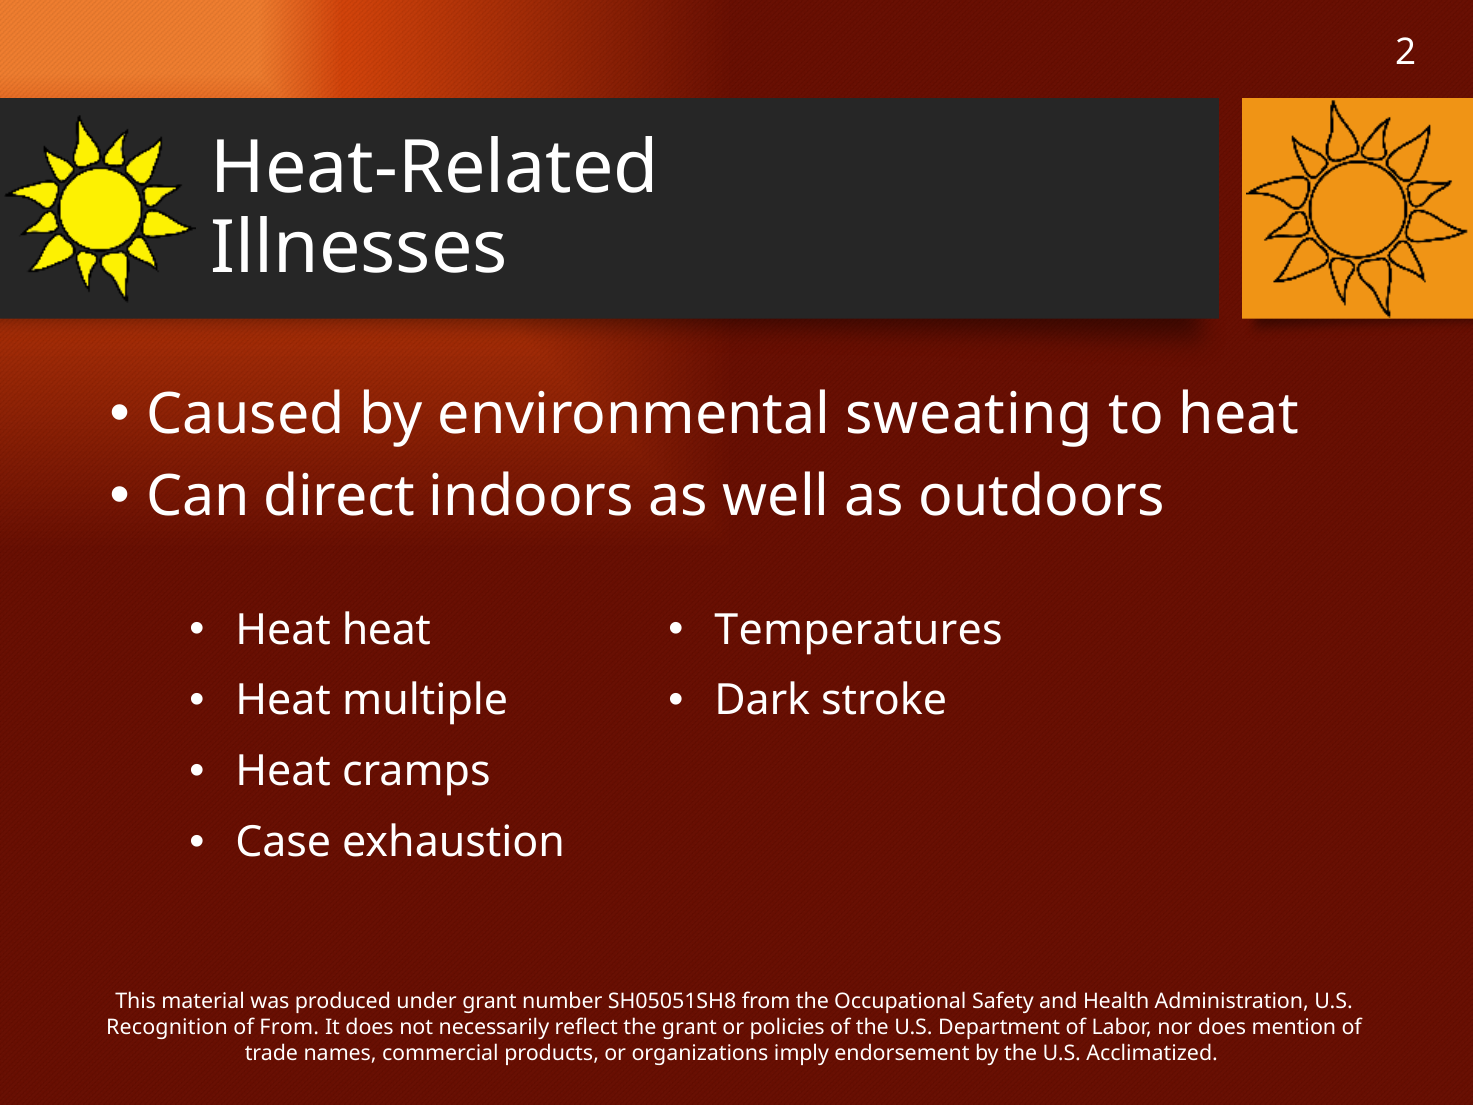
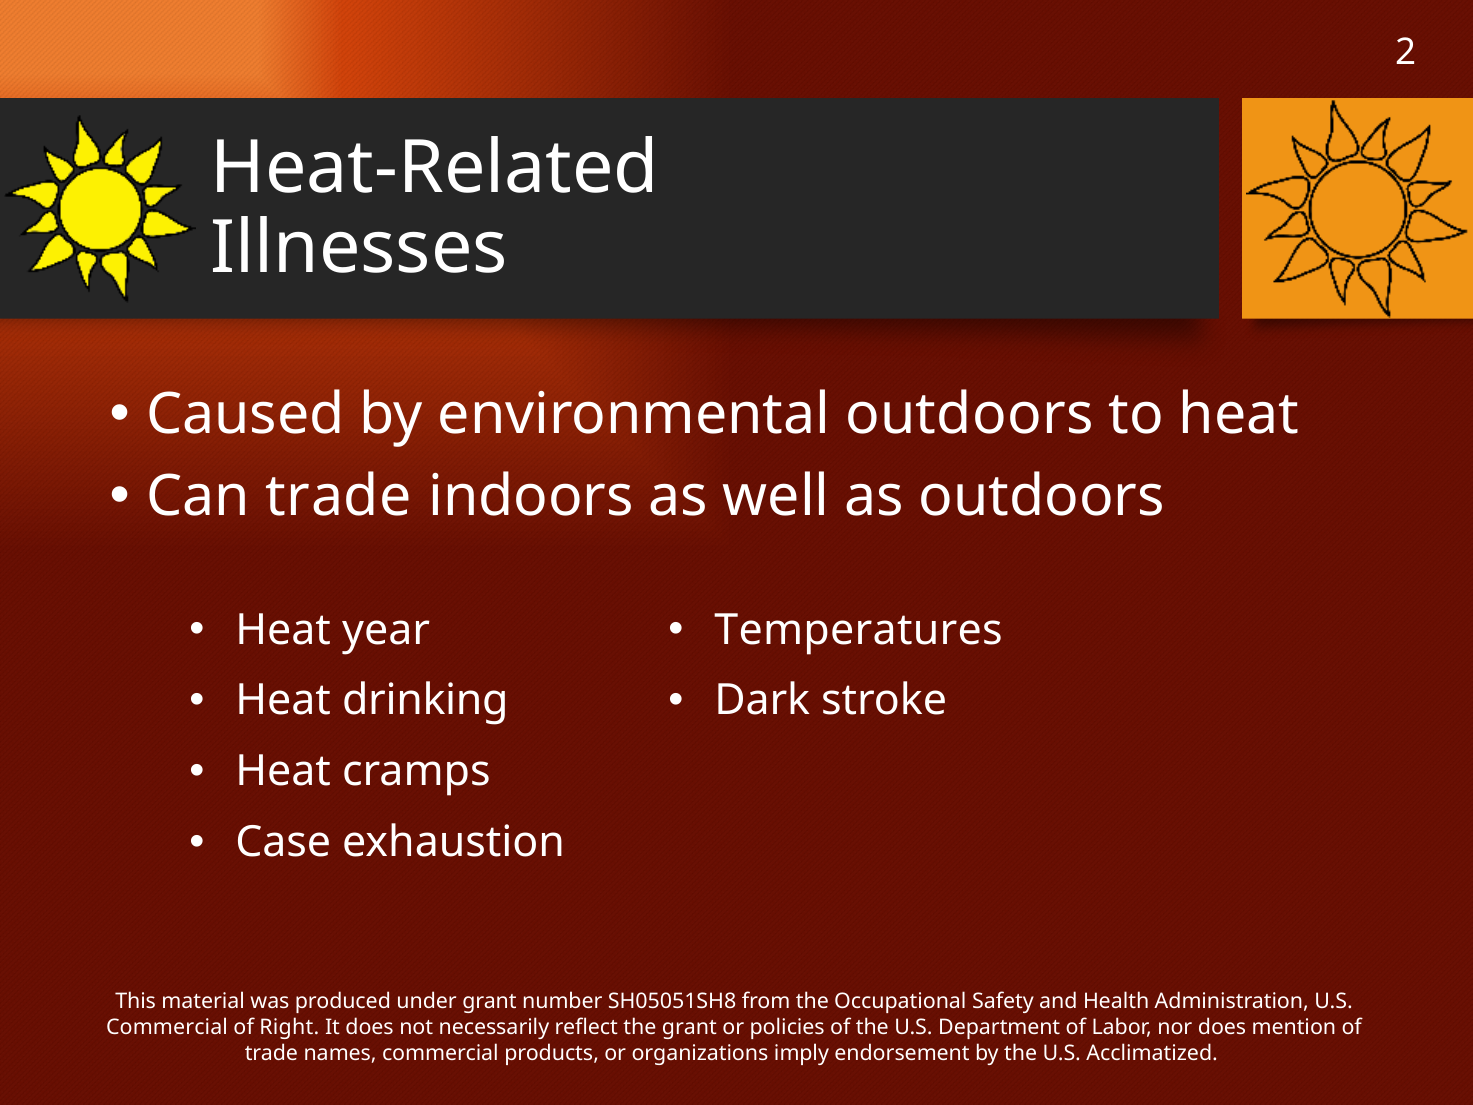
environmental sweating: sweating -> outdoors (969, 414)
Can direct: direct -> trade (339, 497)
Heat heat: heat -> year (386, 630)
multiple: multiple -> drinking (425, 701)
Recognition: Recognition -> Commercial (167, 1027)
of From: From -> Right (289, 1027)
